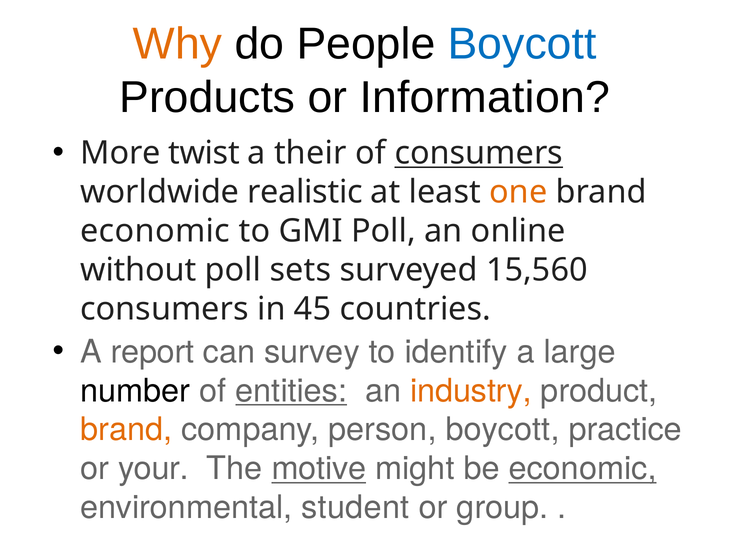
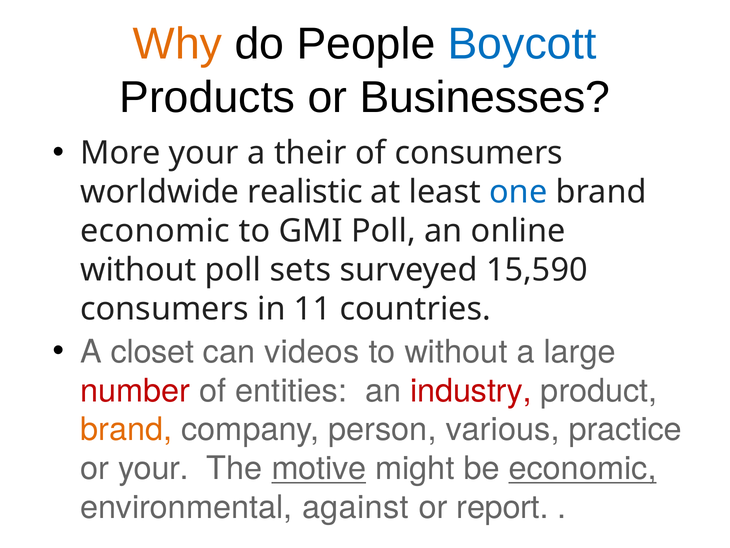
Information: Information -> Businesses (485, 97)
More twist: twist -> your (204, 153)
consumers underline: present -> none (479, 153)
one colour: orange -> blue (518, 192)
15,560: 15,560 -> 15,590 (537, 270)
45: 45 -> 11 (313, 309)
report: report -> closet (153, 352)
survey: survey -> videos (312, 352)
to identify: identify -> without (456, 352)
number colour: black -> red (135, 390)
entities underline: present -> none (291, 390)
industry colour: orange -> red (471, 390)
person boycott: boycott -> various (503, 429)
student: student -> against (355, 507)
group: group -> report (503, 507)
